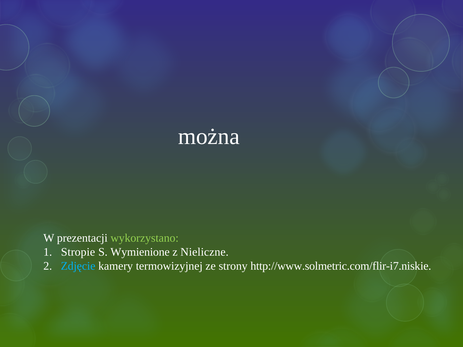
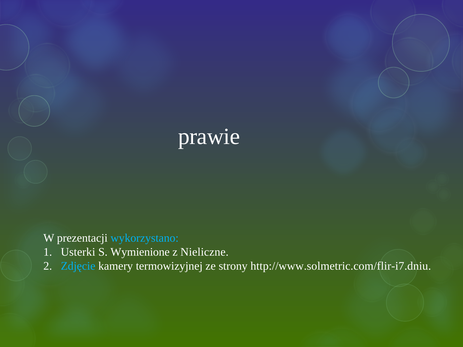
można: można -> prawie (209, 137)
wykorzystano colour: light green -> light blue (145, 238)
Stropie: Stropie -> Usterki (78, 252)
http://www.solmetric.com/flir-i7.niskie: http://www.solmetric.com/flir-i7.niskie -> http://www.solmetric.com/flir-i7.dniu (341, 266)
